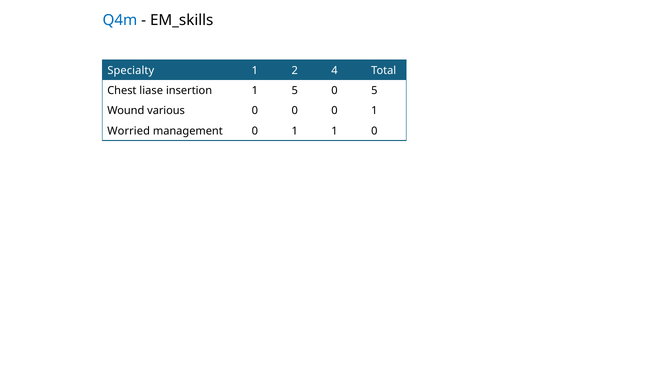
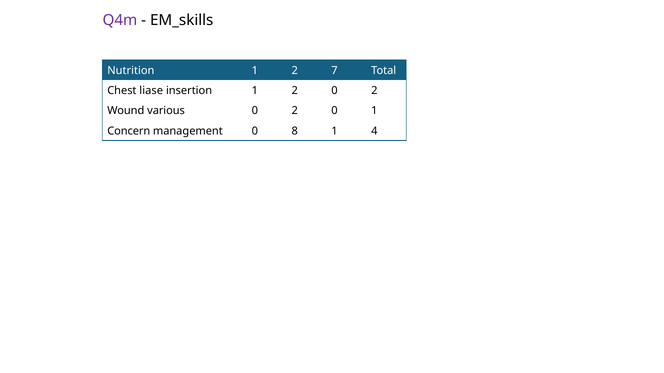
Q4m colour: blue -> purple (120, 20)
Specialty: Specialty -> Nutrition (131, 71)
4: 4 -> 7 (335, 71)
insertion 1 5: 5 -> 2 (295, 91)
5: 5 -> 2 (374, 91)
0: 0 -> 2 (295, 111)
Worried: Worried -> Concern (129, 131)
management 0 1: 1 -> 8 (295, 131)
1 0: 0 -> 4 (374, 131)
